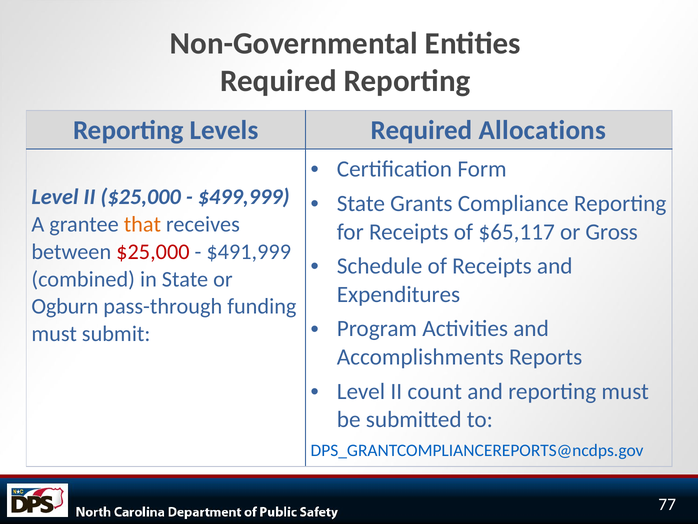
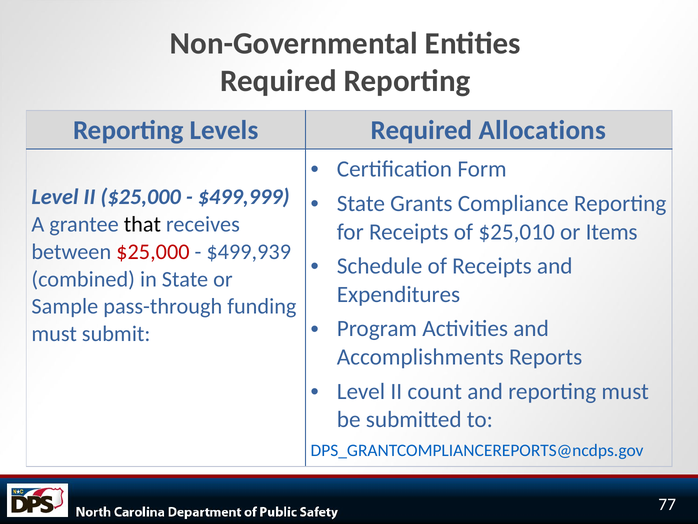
that colour: orange -> black (142, 224)
$65,117: $65,117 -> $25,010 (517, 232)
Gross: Gross -> Items (612, 232)
$491,999: $491,999 -> $499,939 (249, 252)
Ogburn: Ogburn -> Sample (65, 306)
